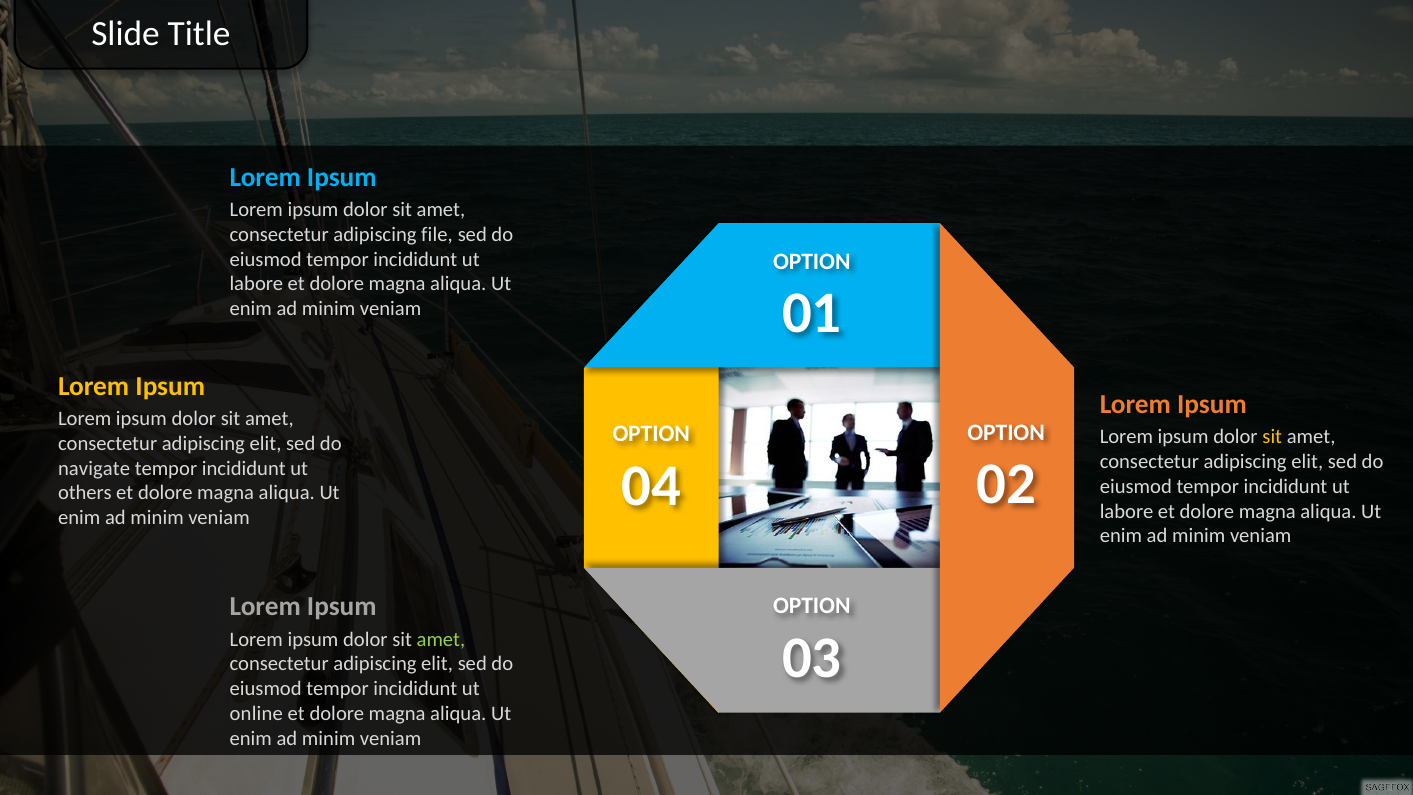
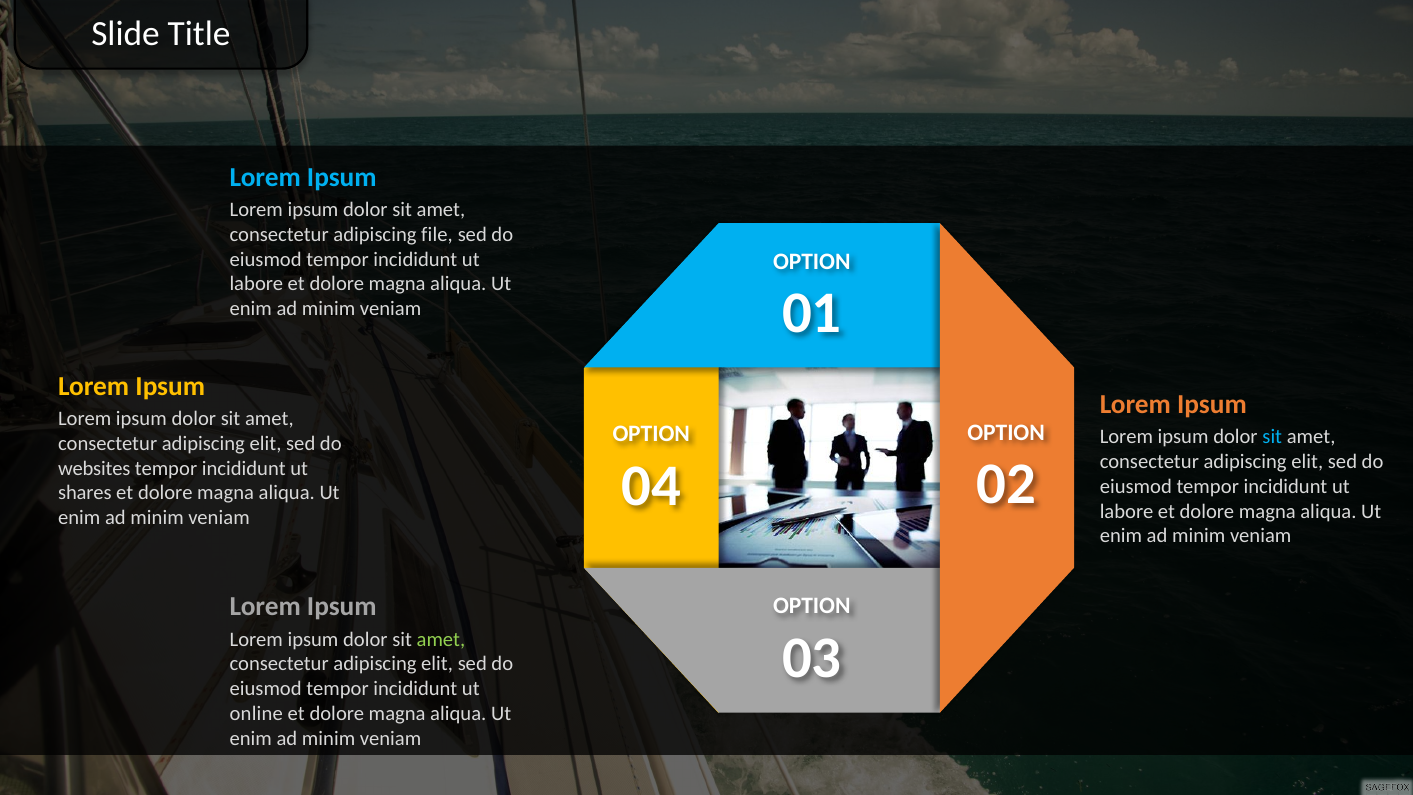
sit colour: yellow -> light blue (1272, 437)
navigate: navigate -> websites (94, 468)
others: others -> shares (85, 493)
